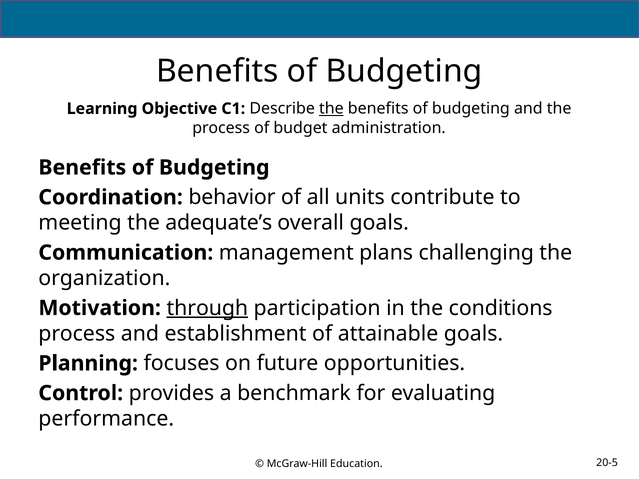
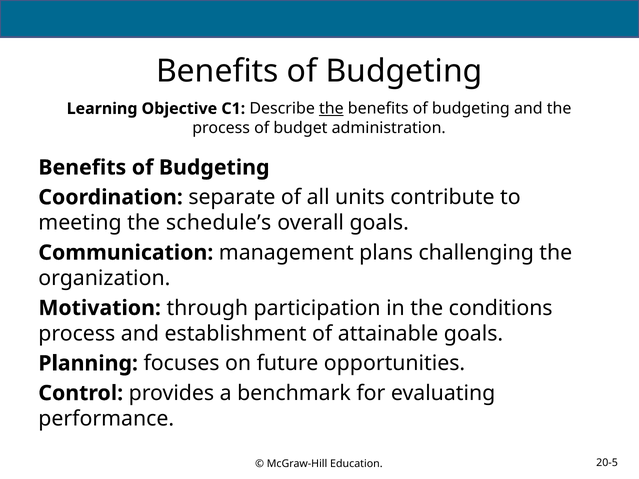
behavior: behavior -> separate (232, 197)
adequate’s: adequate’s -> schedule’s (219, 223)
through underline: present -> none (207, 308)
